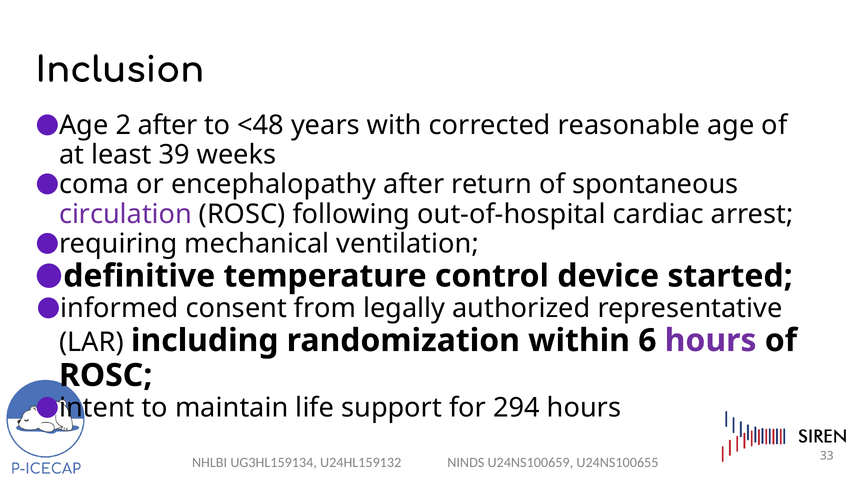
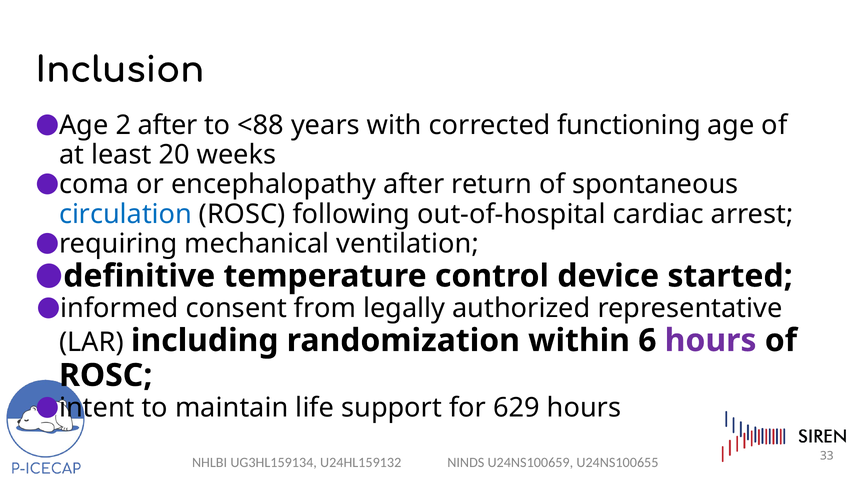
<48: <48 -> <88 (261, 125)
reasonable: reasonable -> functioning (629, 125)
39: 39 -> 20 (174, 155)
circulation colour: purple -> blue (126, 214)
294: 294 -> 629 (516, 407)
